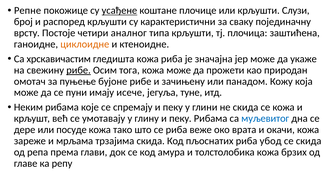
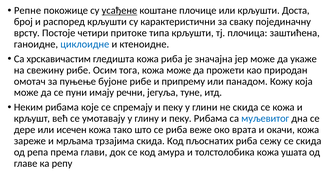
Слузи: Слузи -> Доста (296, 11)
аналног: аналног -> притоке (129, 33)
циклоидне colour: orange -> blue (85, 44)
рибе underline: present -> none (79, 70)
зачињену: зачињену -> припрему (183, 81)
исече: исече -> речни (131, 92)
посуде: посуде -> исечен (72, 130)
убод: убод -> сежу (271, 141)
брзих: брзих -> ушата (294, 152)
